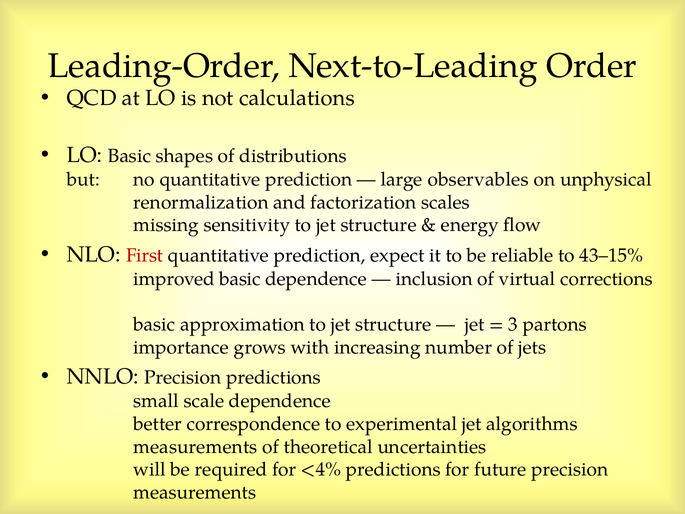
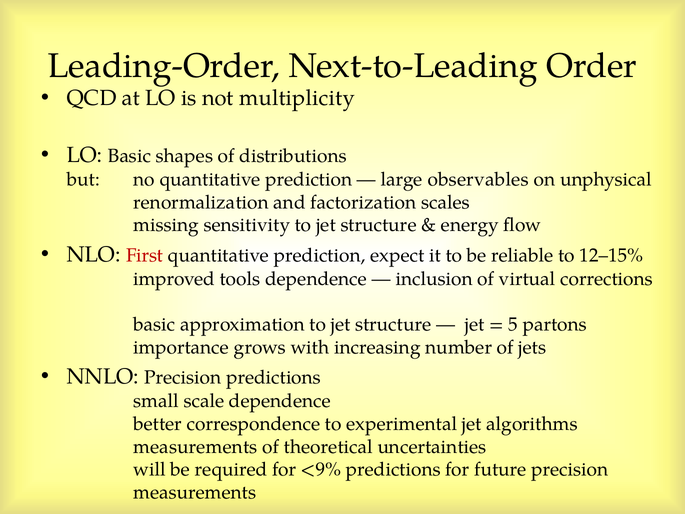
calculations: calculations -> multiplicity (297, 98)
43–15%: 43–15% -> 12–15% (611, 255)
improved basic: basic -> tools (240, 279)
3: 3 -> 5 (513, 324)
<4%: <4% -> <9% (321, 469)
